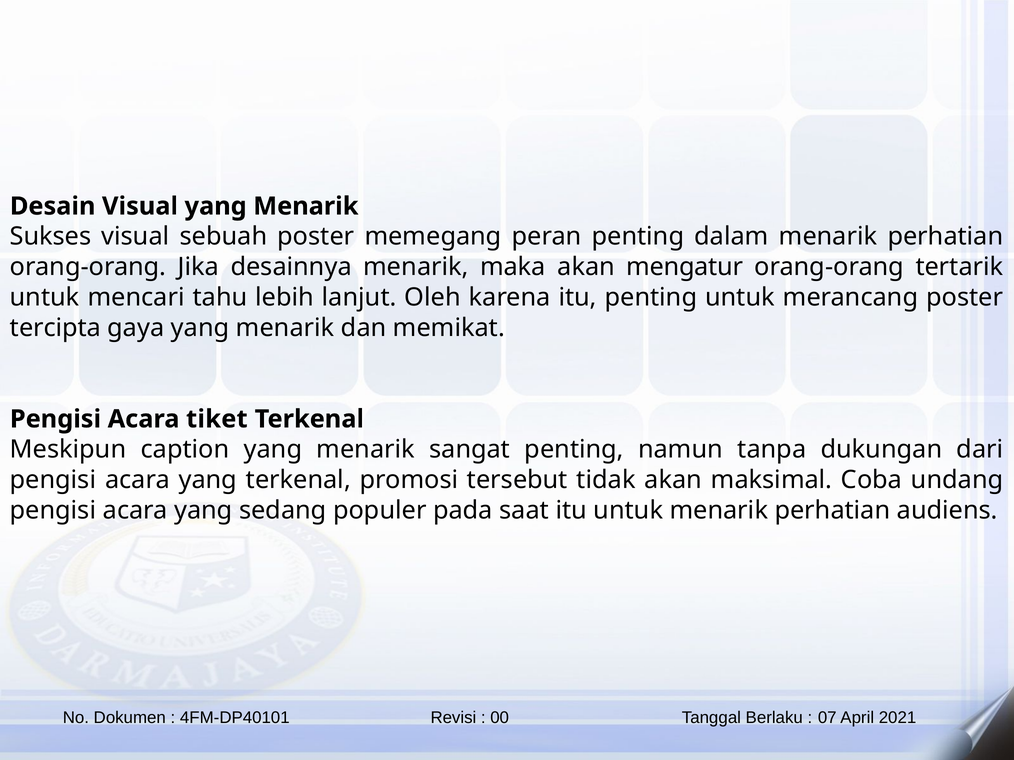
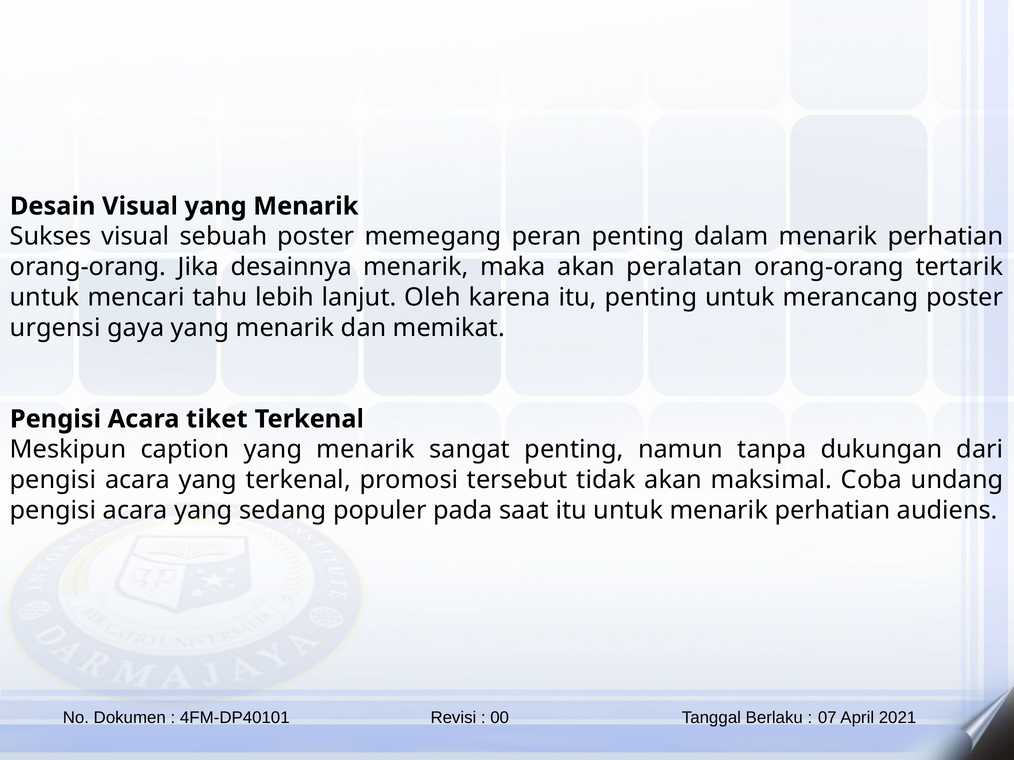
mengatur: mengatur -> peralatan (685, 267)
tercipta: tercipta -> urgensi (55, 328)
